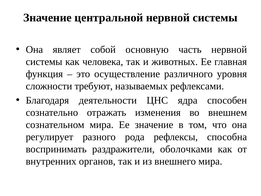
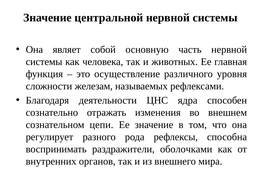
требуют: требуют -> железам (94, 86)
сознательном мира: мира -> цепи (102, 125)
